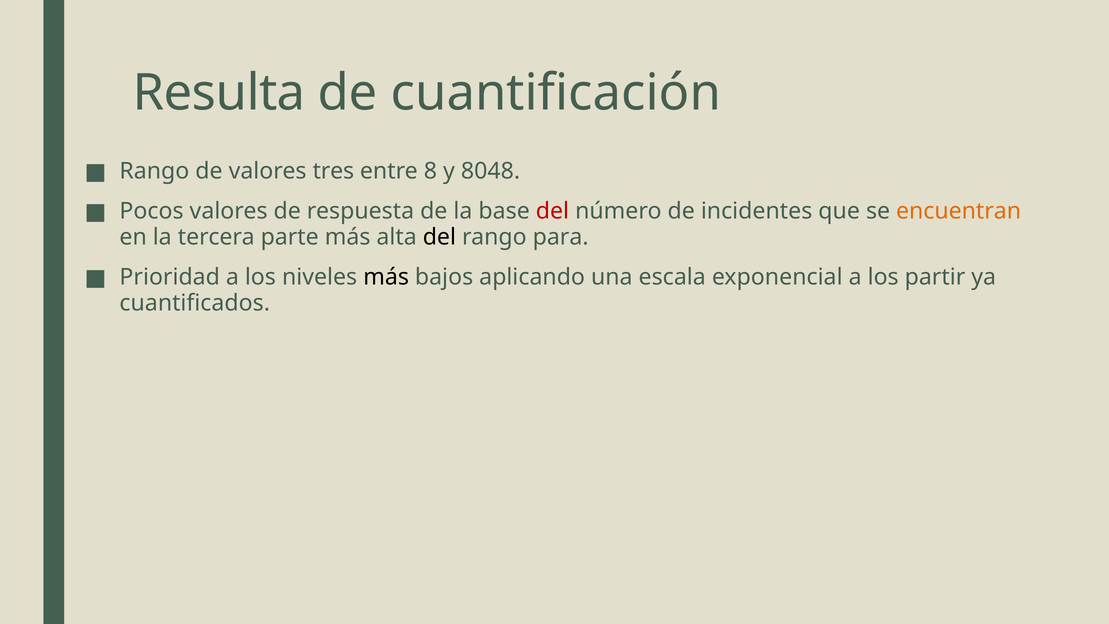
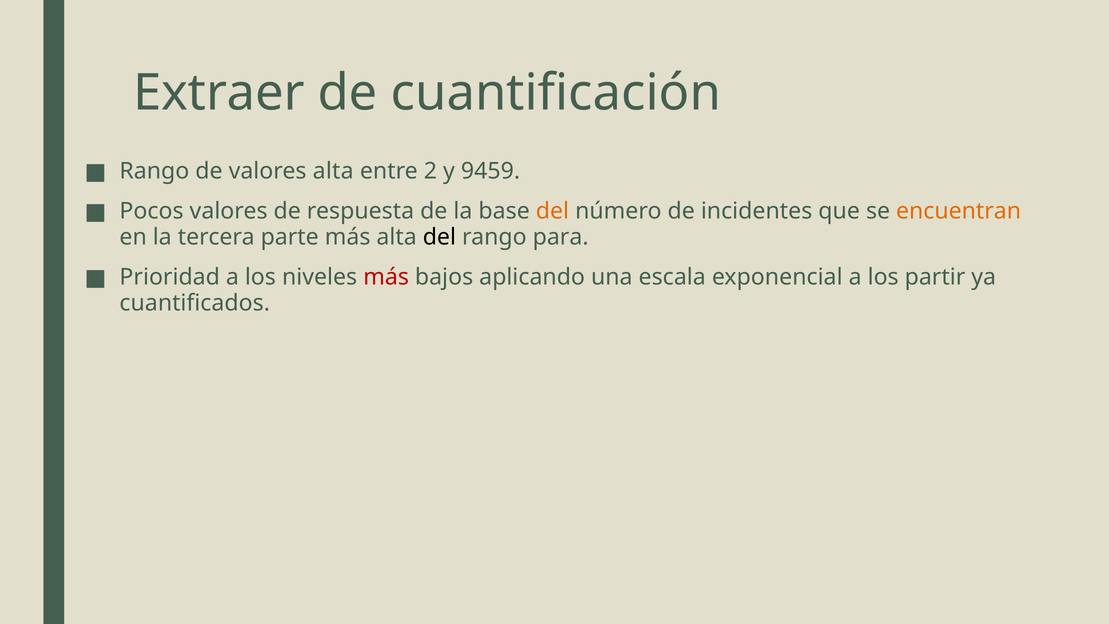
Resulta: Resulta -> Extraer (219, 93)
valores tres: tres -> alta (333, 171)
8: 8 -> 2 (430, 171)
8048: 8048 -> 9459 (491, 171)
del colour: red -> orange (552, 211)
más colour: black -> red (386, 277)
